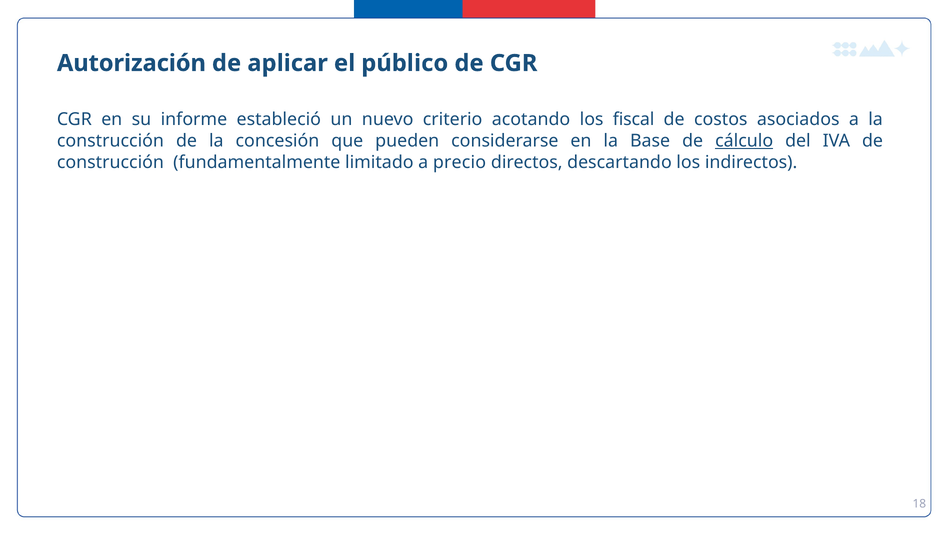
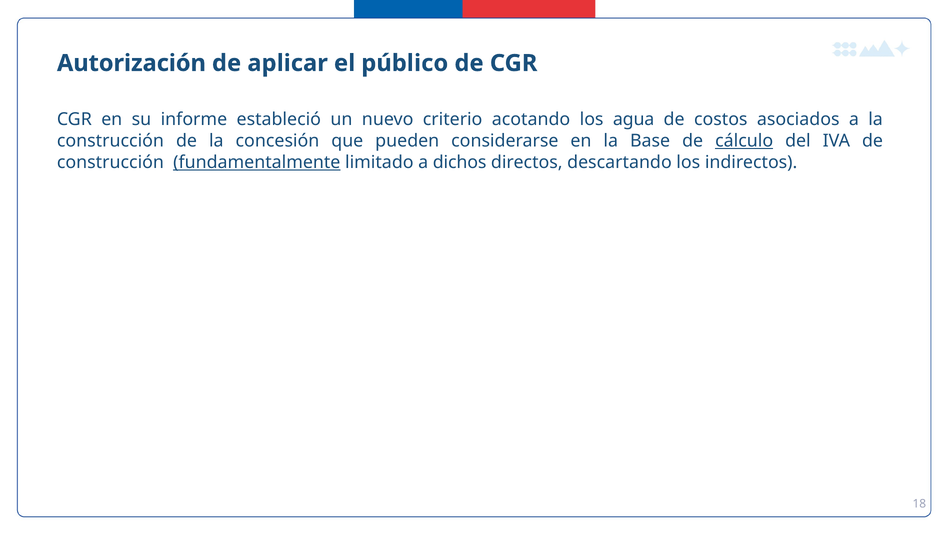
fiscal: fiscal -> agua (634, 120)
fundamentalmente underline: none -> present (257, 162)
precio: precio -> dichos (460, 162)
